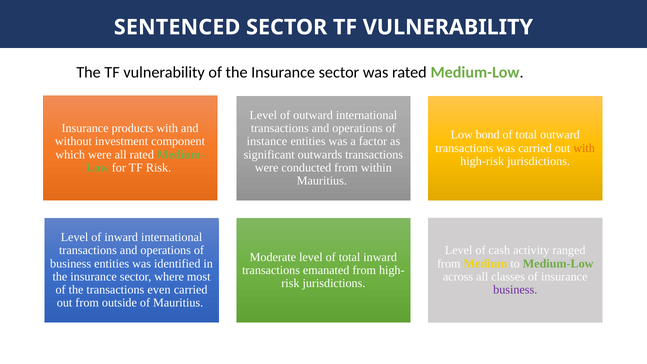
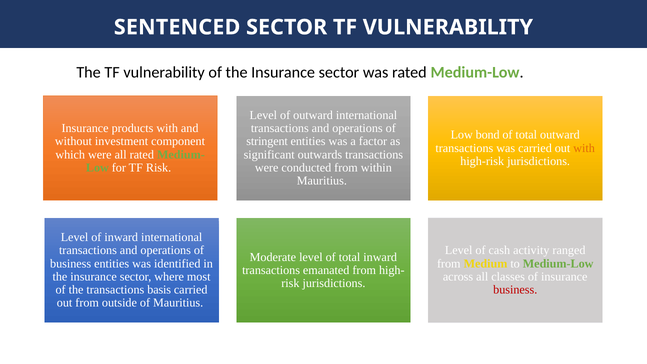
instance: instance -> stringent (267, 141)
even: even -> basis (159, 290)
business colour: purple -> red (515, 290)
